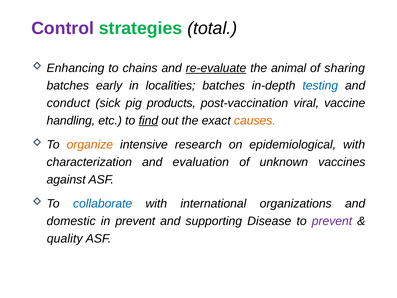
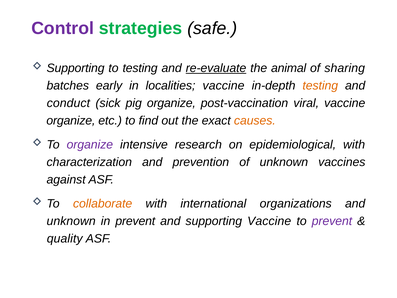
total: total -> safe (212, 28)
Enhancing: Enhancing -> Supporting (76, 68)
to chains: chains -> testing (140, 68)
localities batches: batches -> vaccine (224, 85)
testing colour: blue -> orange (320, 85)
pig products: products -> organize (171, 103)
handling: handling -> organize (71, 120)
find underline: present -> none (148, 120)
organize colour: orange -> purple (90, 144)
evaluation: evaluation -> prevention (201, 162)
collaborate colour: blue -> orange (103, 204)
domestic: domestic -> unknown (71, 221)
supporting Disease: Disease -> Vaccine (269, 221)
